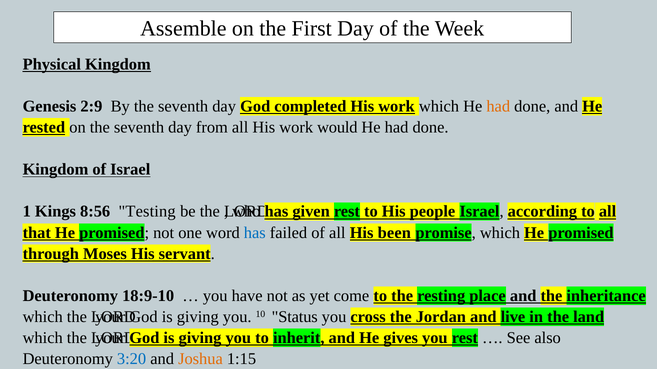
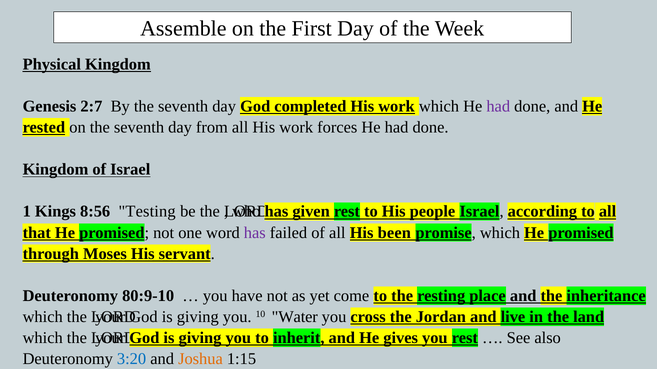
2:9: 2:9 -> 2:7 (91, 106)
had colour: orange -> purple (498, 106)
would: would -> forces (337, 128)
has colour: blue -> purple (255, 233)
18:9-10: 18:9-10 -> 80:9-10 (148, 296)
Status: Status -> Water (295, 317)
